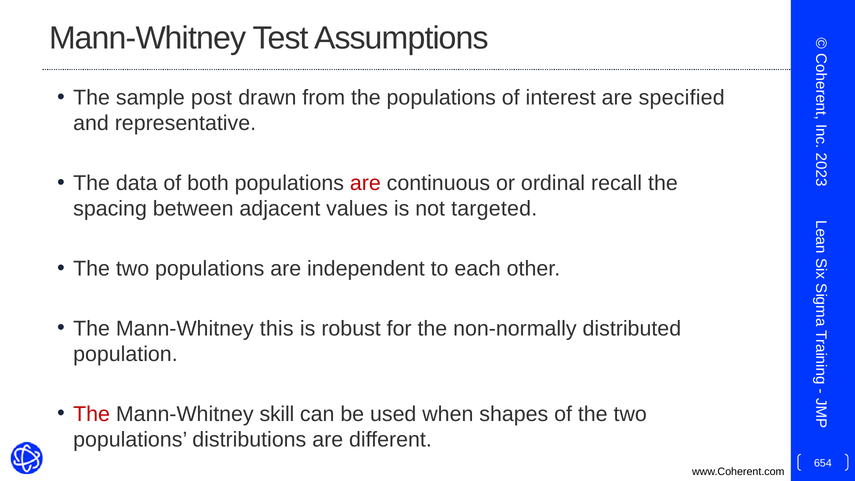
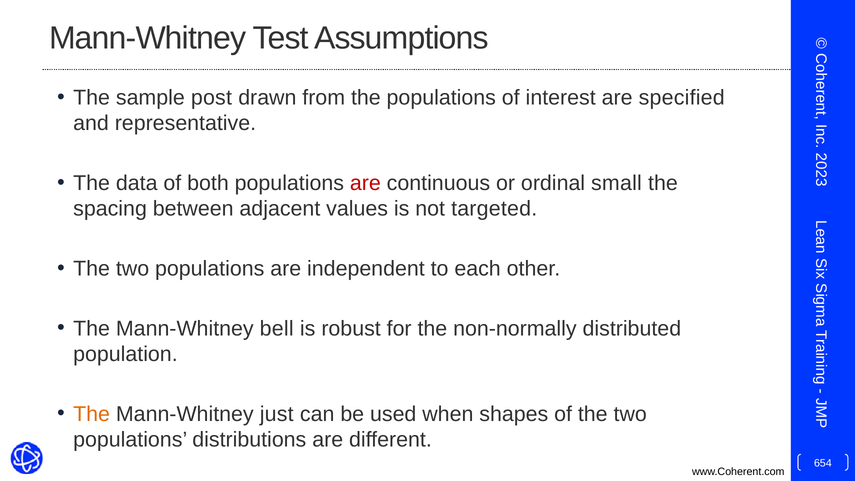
recall: recall -> small (616, 183)
this: this -> bell (277, 328)
The colour: red -> orange (92, 414)
skill: skill -> just (277, 414)
